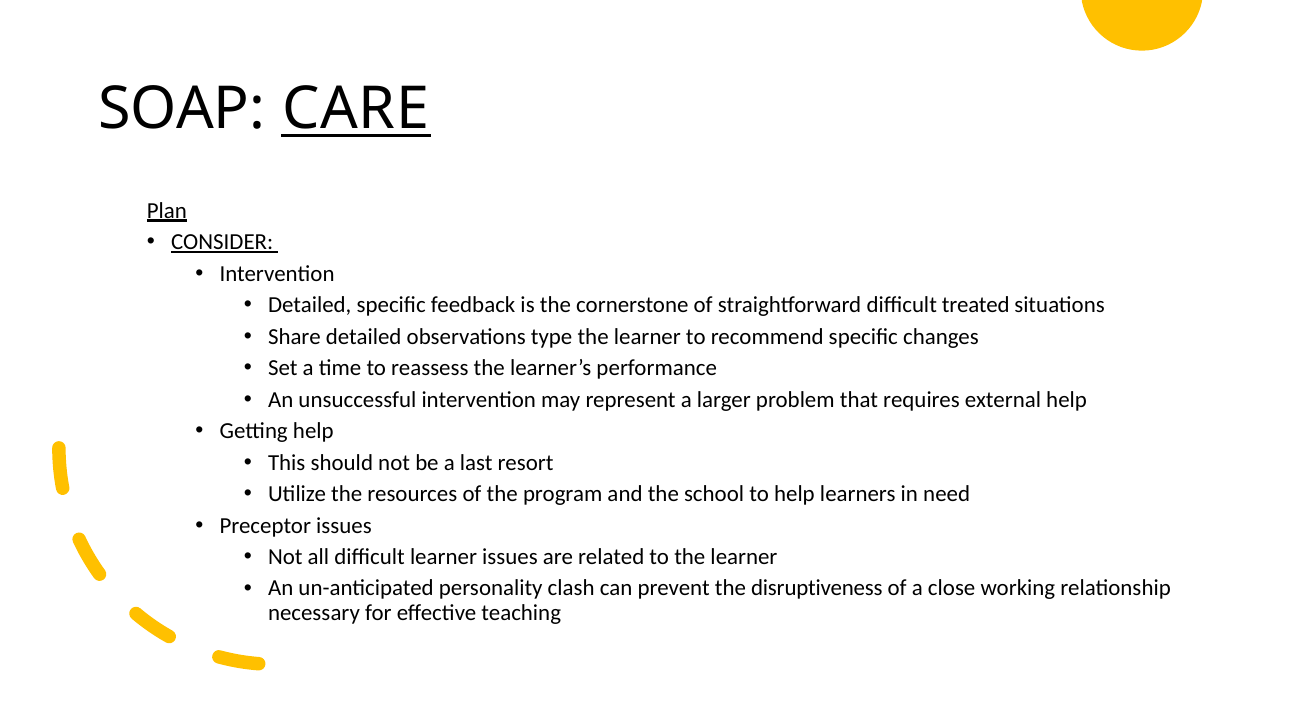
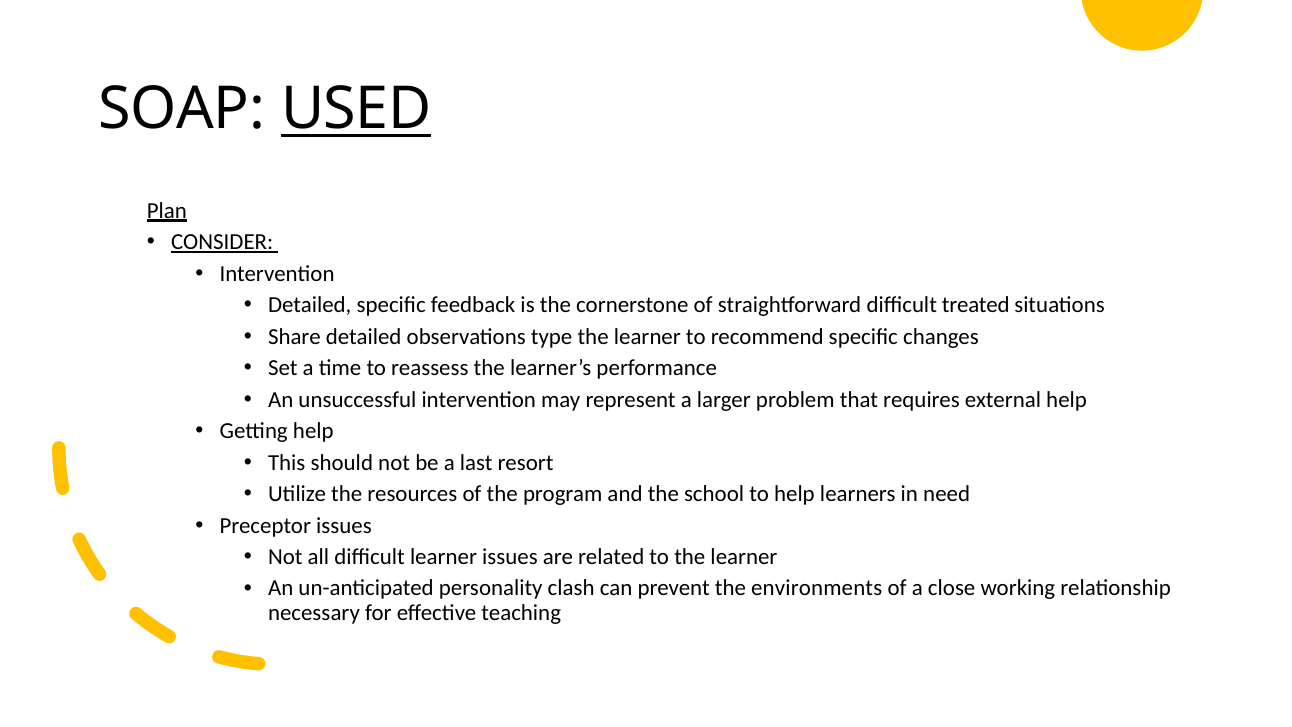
CARE: CARE -> USED (356, 109)
disruptiveness: disruptiveness -> environments (817, 588)
